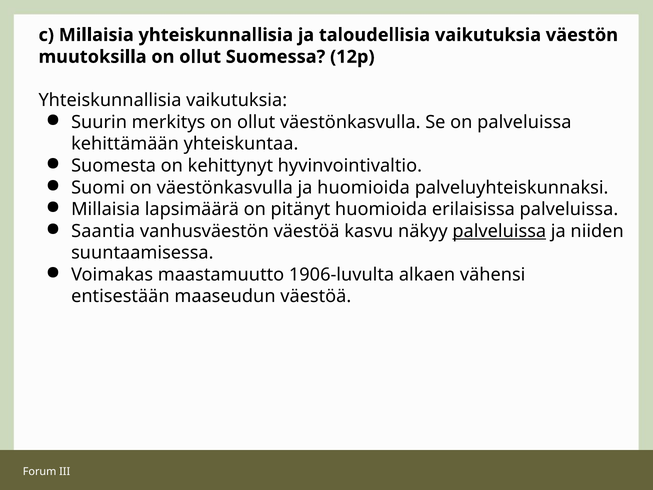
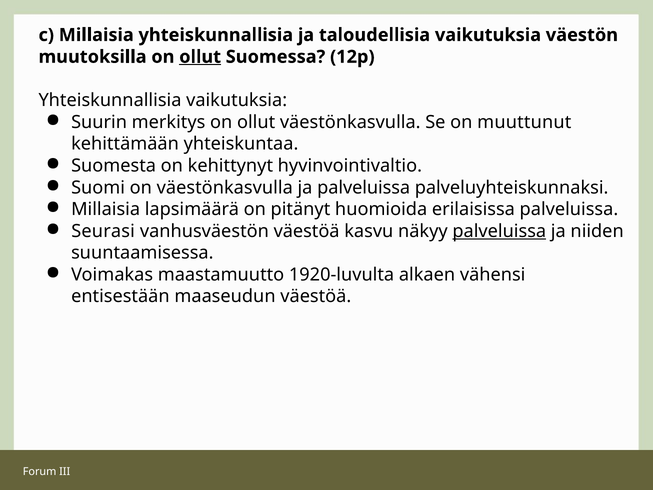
ollut underline: none -> present (200, 57)
on palveluissa: palveluissa -> muuttunut (524, 122)
ja huomioida: huomioida -> palveluissa (364, 187)
Saantia: Saantia -> Seurasi (103, 231)
1906-luvulta: 1906-luvulta -> 1920-luvulta (342, 275)
